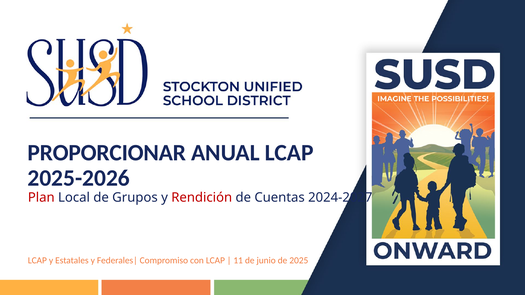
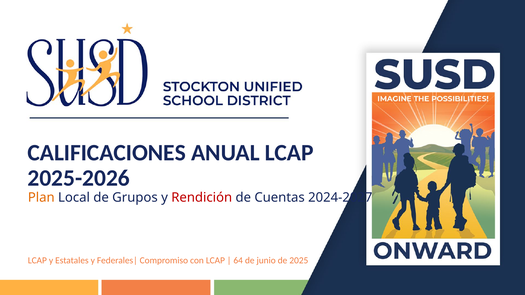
PROPORCIONAR: PROPORCIONAR -> CALIFICACIONES (107, 153)
Plan colour: red -> orange (41, 198)
11: 11 -> 64 (238, 261)
